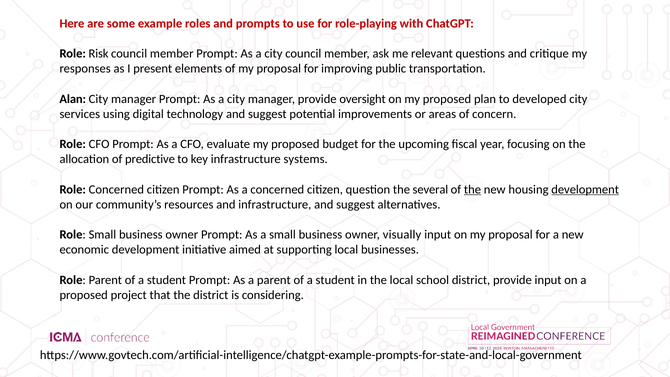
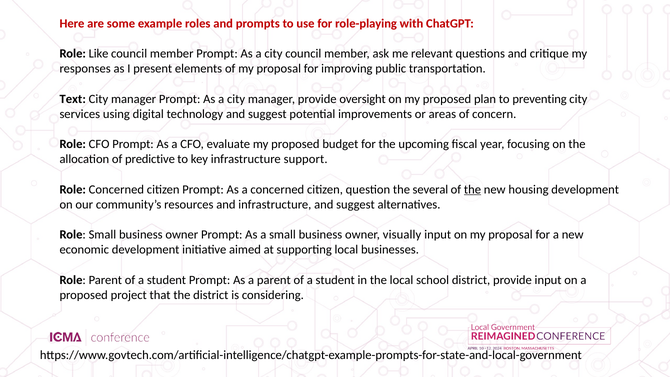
Risk: Risk -> Like (99, 54)
Alan: Alan -> Text (73, 99)
developed: developed -> preventing (540, 99)
systems: systems -> support (306, 159)
development underline: present -> none (585, 189)
